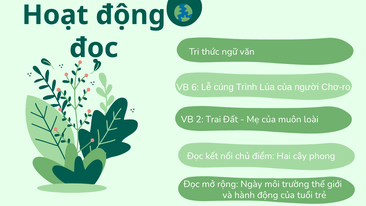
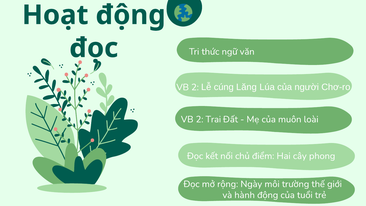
6: 6 -> 2 (195, 87)
Trình: Trình -> Lăng (246, 87)
